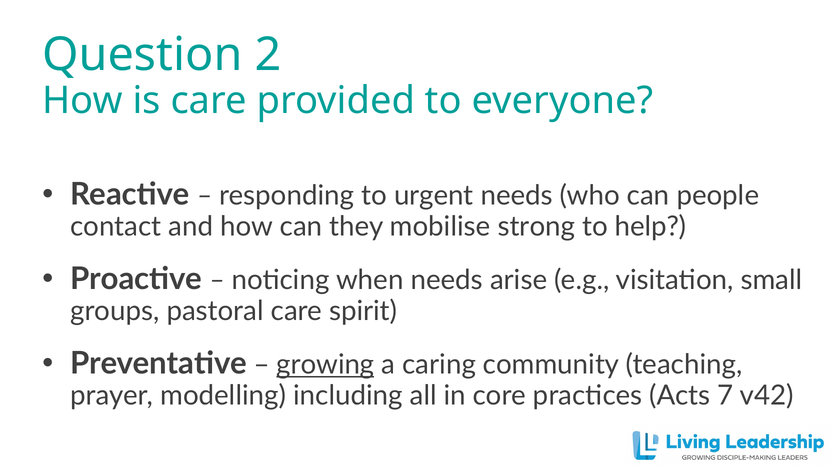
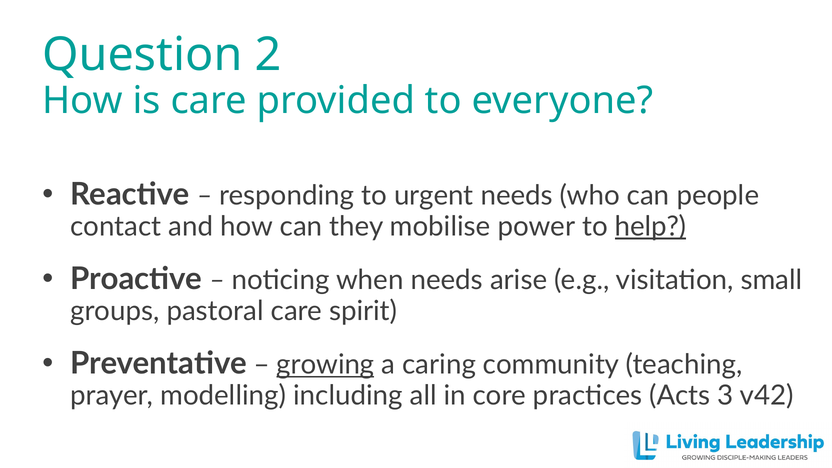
strong: strong -> power (536, 227)
help underline: none -> present (651, 227)
7: 7 -> 3 (725, 395)
